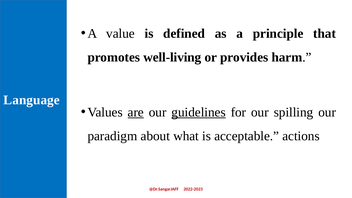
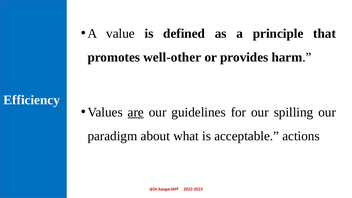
well-living: well-living -> well-other (172, 57)
Language: Language -> Efficiency (32, 100)
guidelines underline: present -> none (199, 112)
